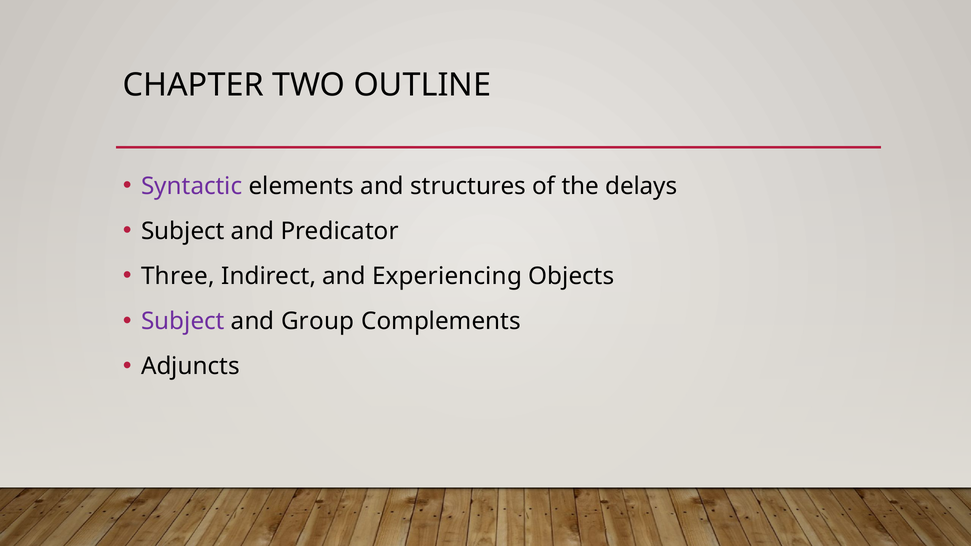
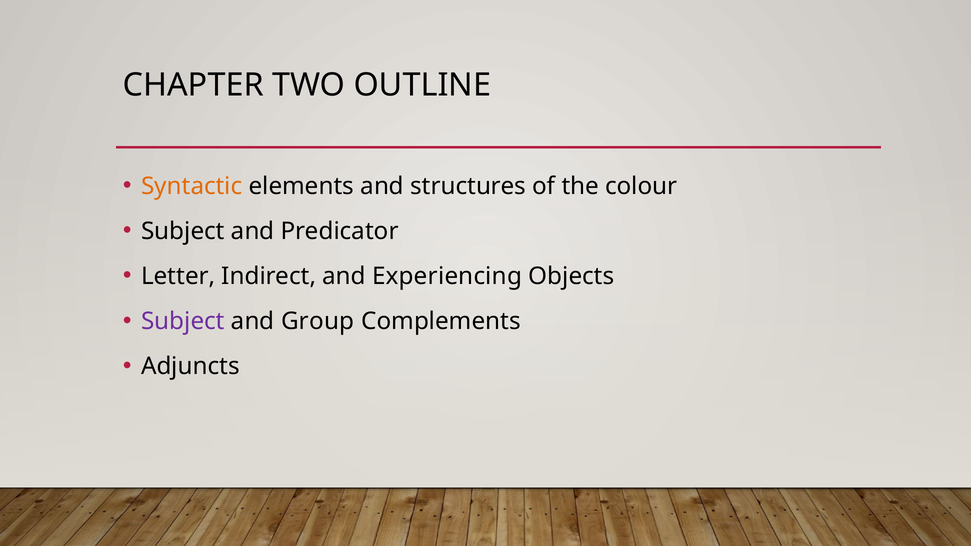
Syntactic colour: purple -> orange (192, 186)
delays: delays -> colour (641, 186)
Three: Three -> Letter (178, 276)
